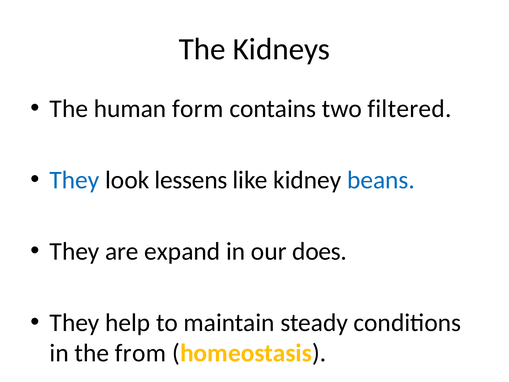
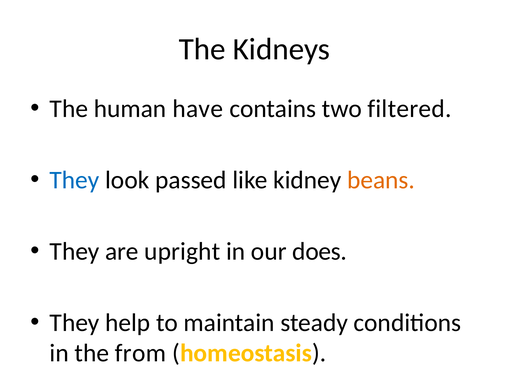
form: form -> have (198, 109)
lessens: lessens -> passed (191, 180)
beans colour: blue -> orange (381, 180)
expand: expand -> upright (182, 251)
